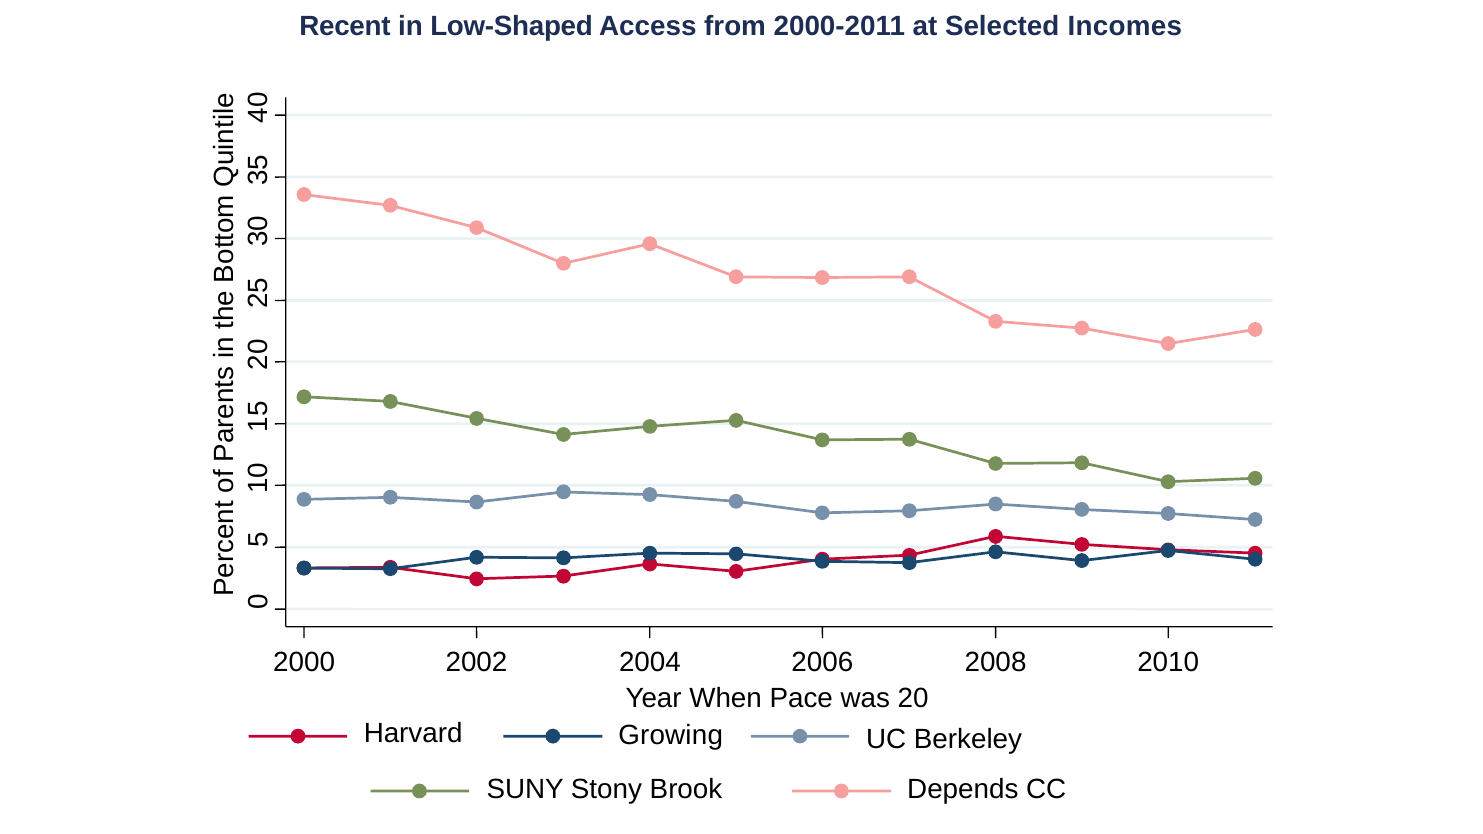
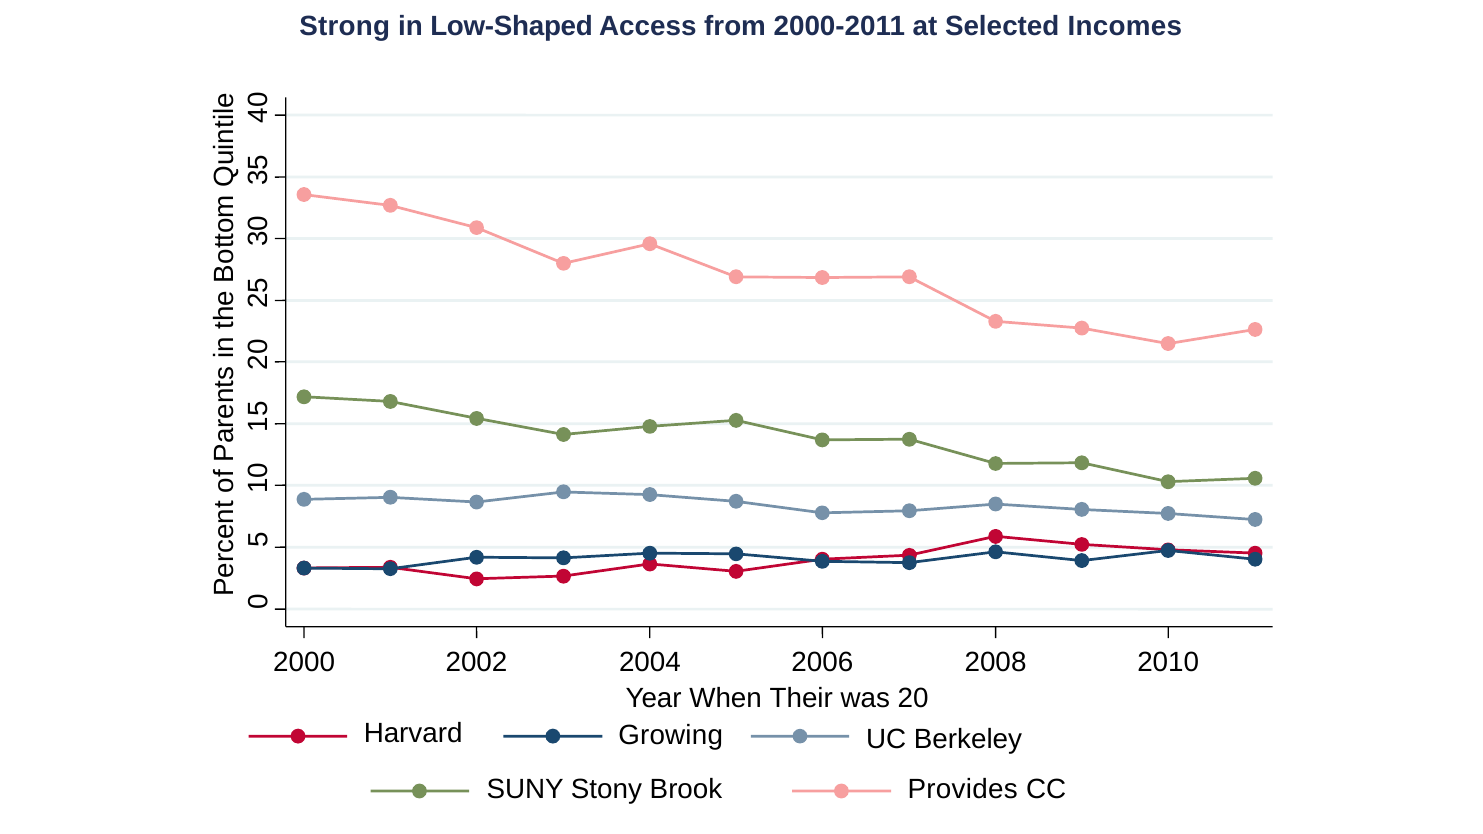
Recent: Recent -> Strong (345, 26)
Pace: Pace -> Their (801, 698)
Depends: Depends -> Provides (963, 790)
